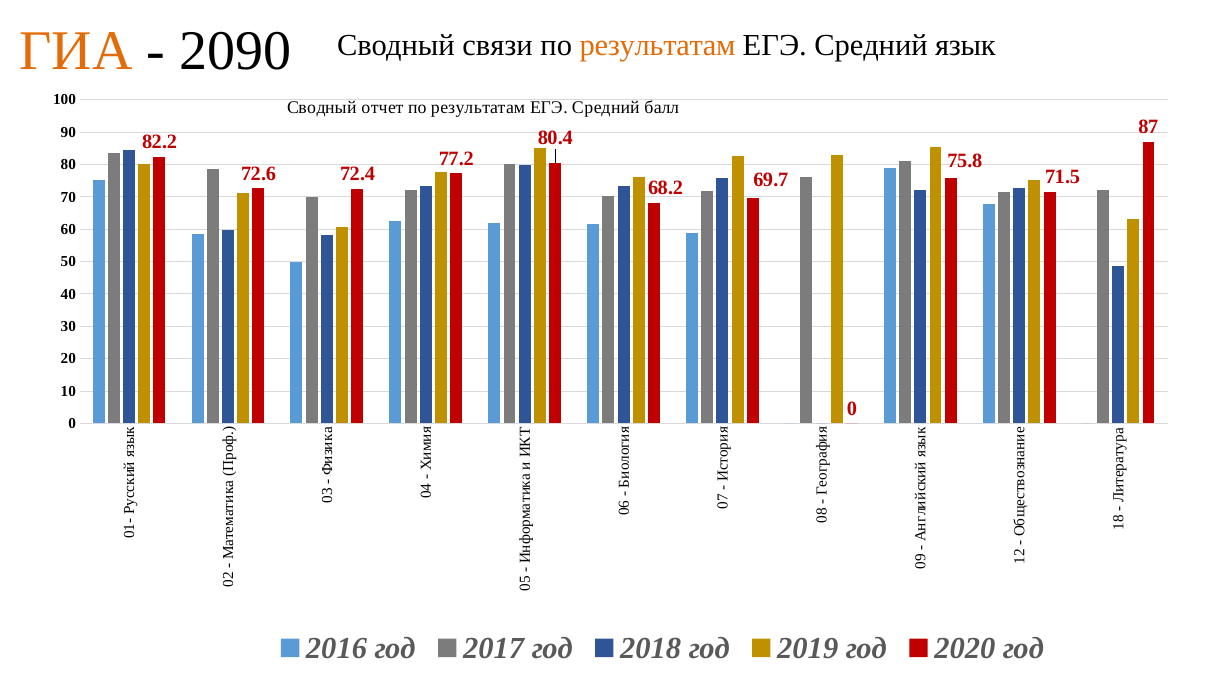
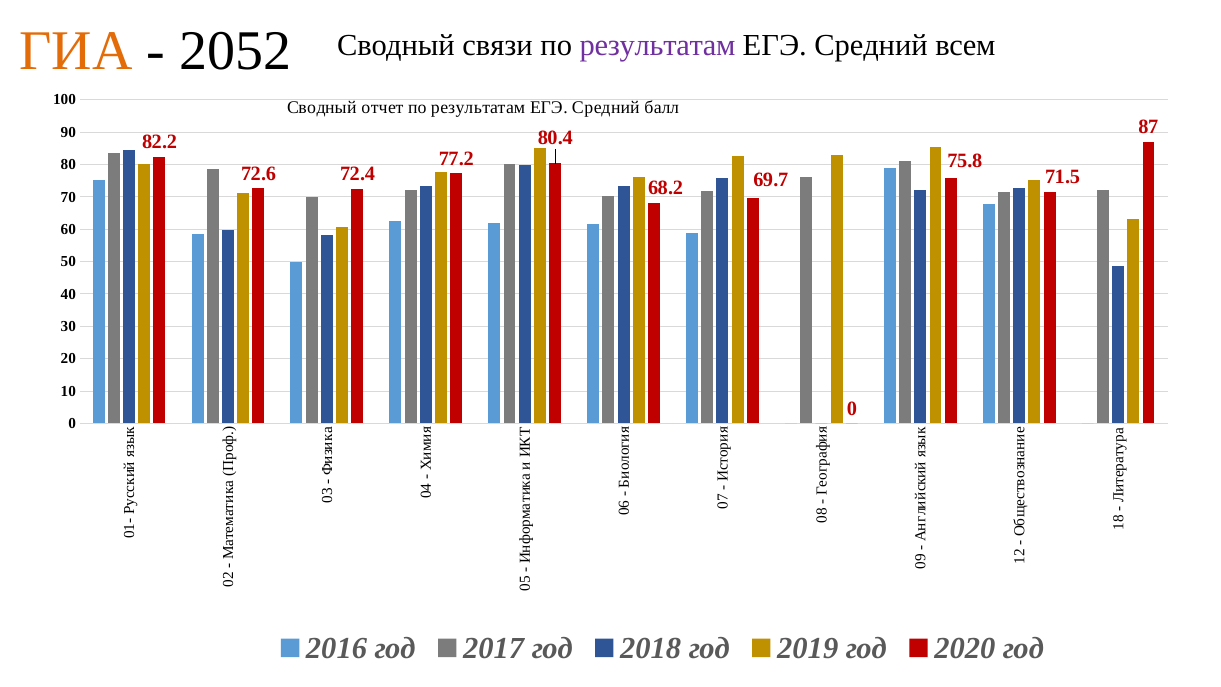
2090: 2090 -> 2052 (235, 51)
результатам colour: orange -> purple (658, 45)
язык: язык -> всем (965, 45)
